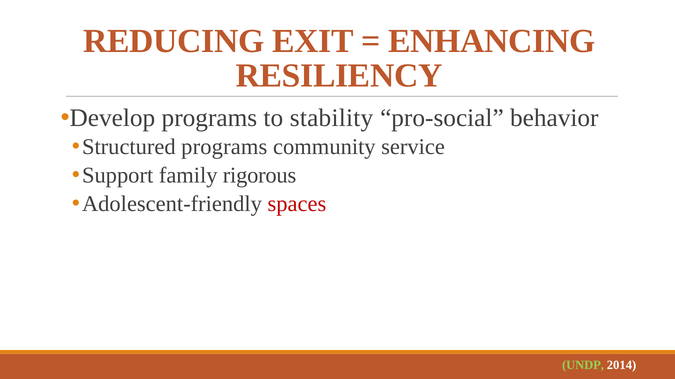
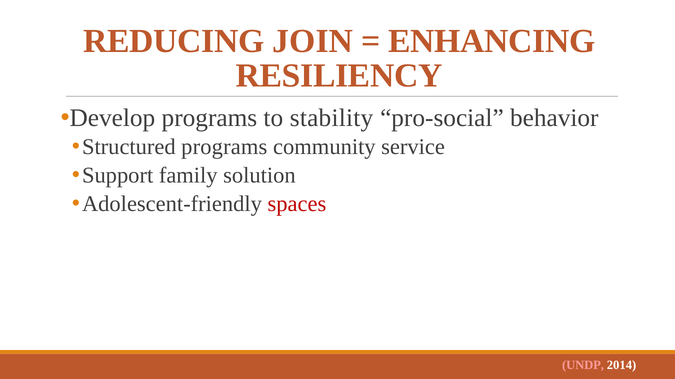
EXIT: EXIT -> JOIN (313, 41)
rigorous: rigorous -> solution (259, 175)
UNDP colour: light green -> pink (583, 366)
